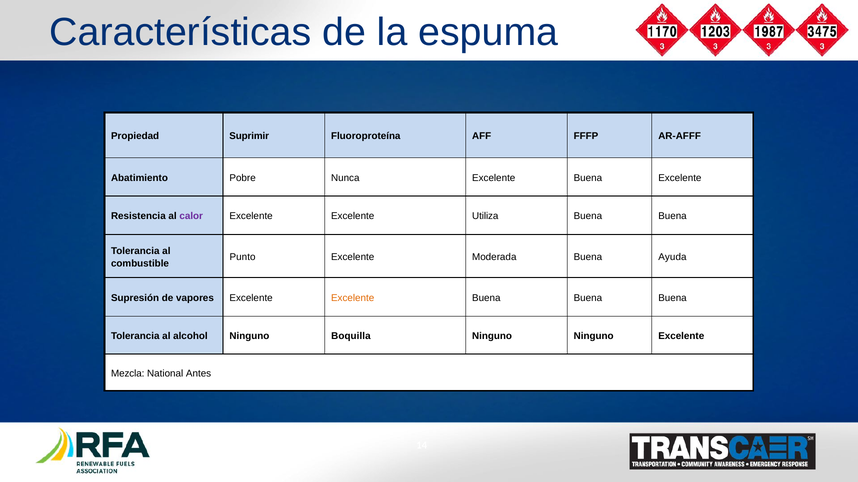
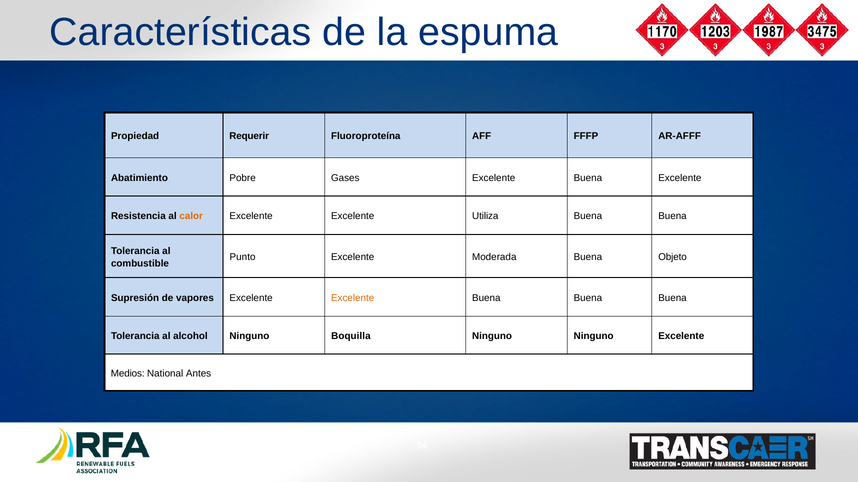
Suprimir: Suprimir -> Requerir (249, 136)
Nunca: Nunca -> Gases (345, 178)
calor colour: purple -> orange (191, 217)
Ayuda: Ayuda -> Objeto (673, 257)
Mezcla: Mezcla -> Medios (128, 374)
